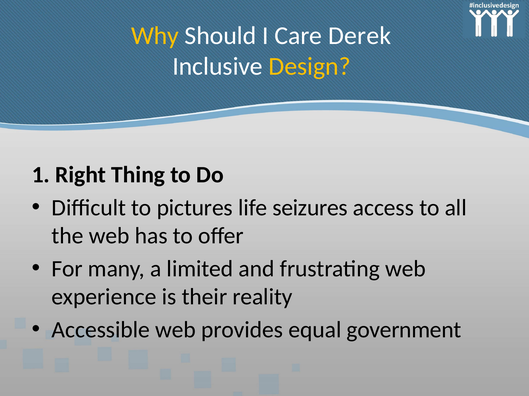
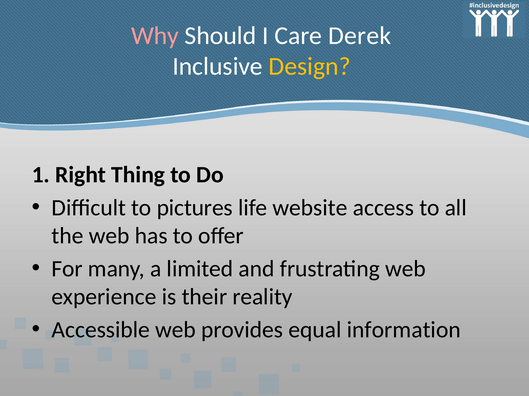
Why colour: yellow -> pink (155, 36)
seizures: seizures -> website (310, 208)
government: government -> information (404, 330)
